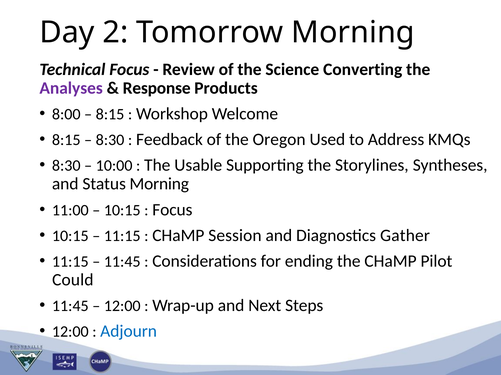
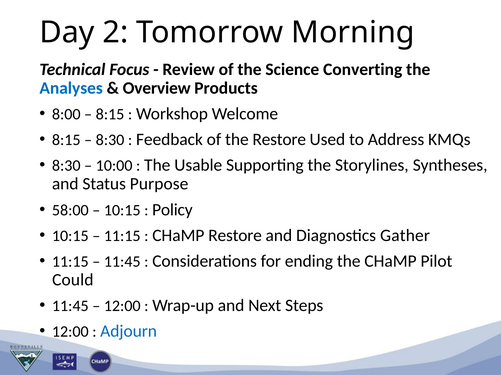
Analyses colour: purple -> blue (71, 88)
Response: Response -> Overview (157, 88)
the Oregon: Oregon -> Restore (279, 140)
Status Morning: Morning -> Purpose (159, 184)
11:00: 11:00 -> 58:00 (70, 211)
Focus: Focus -> Policy (172, 210)
CHaMP Session: Session -> Restore (235, 236)
